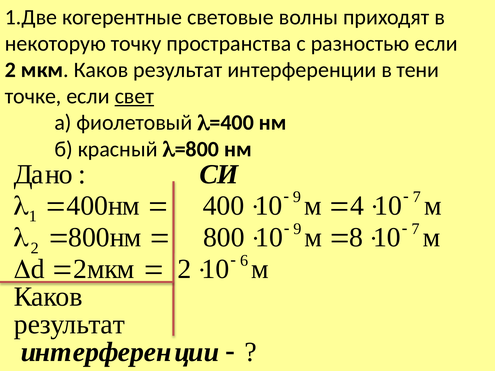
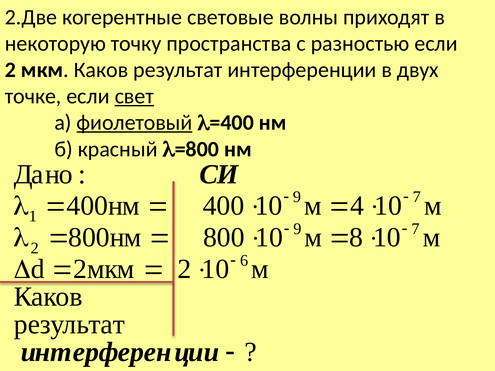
1.Две: 1.Две -> 2.Две (31, 17)
тени: тени -> двух (418, 70)
фиолетовый underline: none -> present (134, 123)
